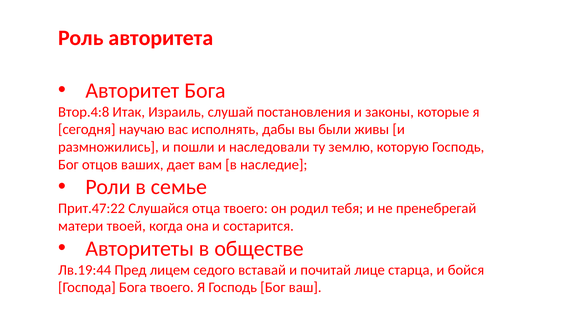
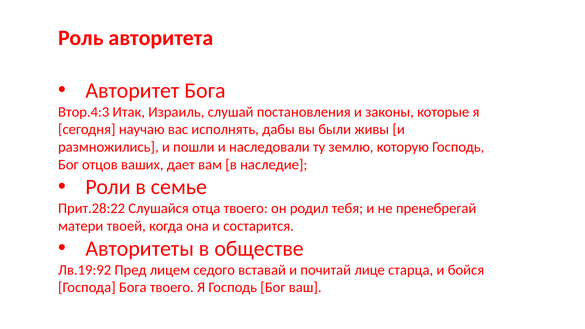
Втор.4:8: Втор.4:8 -> Втор.4:3 (84, 112)
Прит.47:22: Прит.47:22 -> Прит.28:22 (92, 208)
Лв.19:44: Лв.19:44 -> Лв.19:92 (85, 270)
